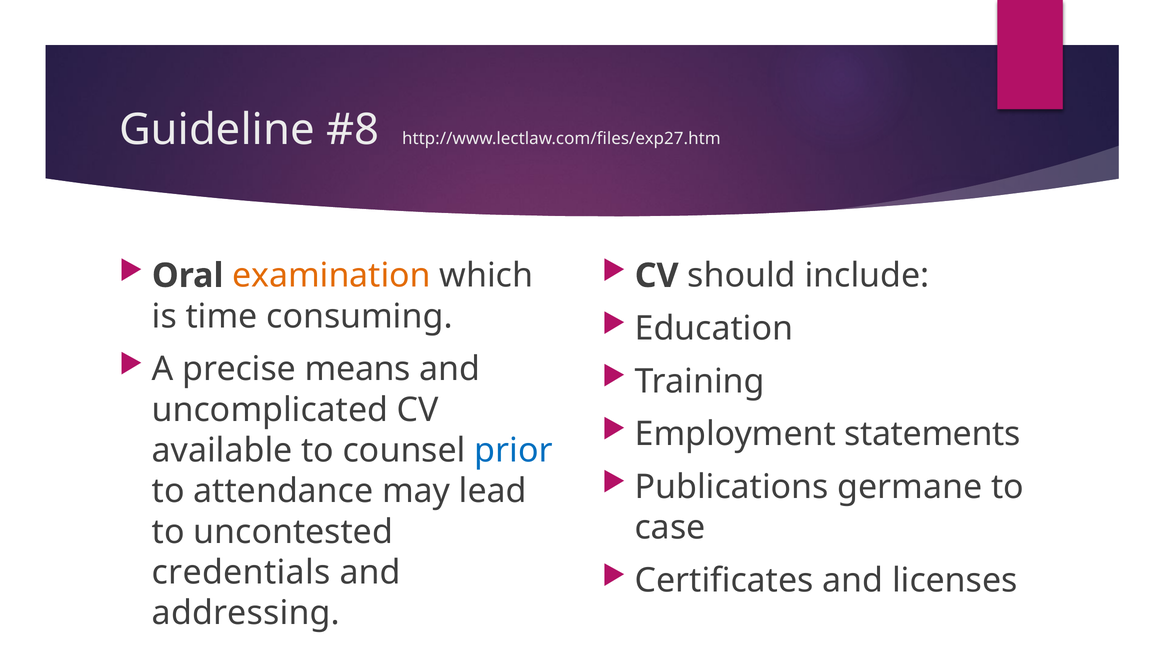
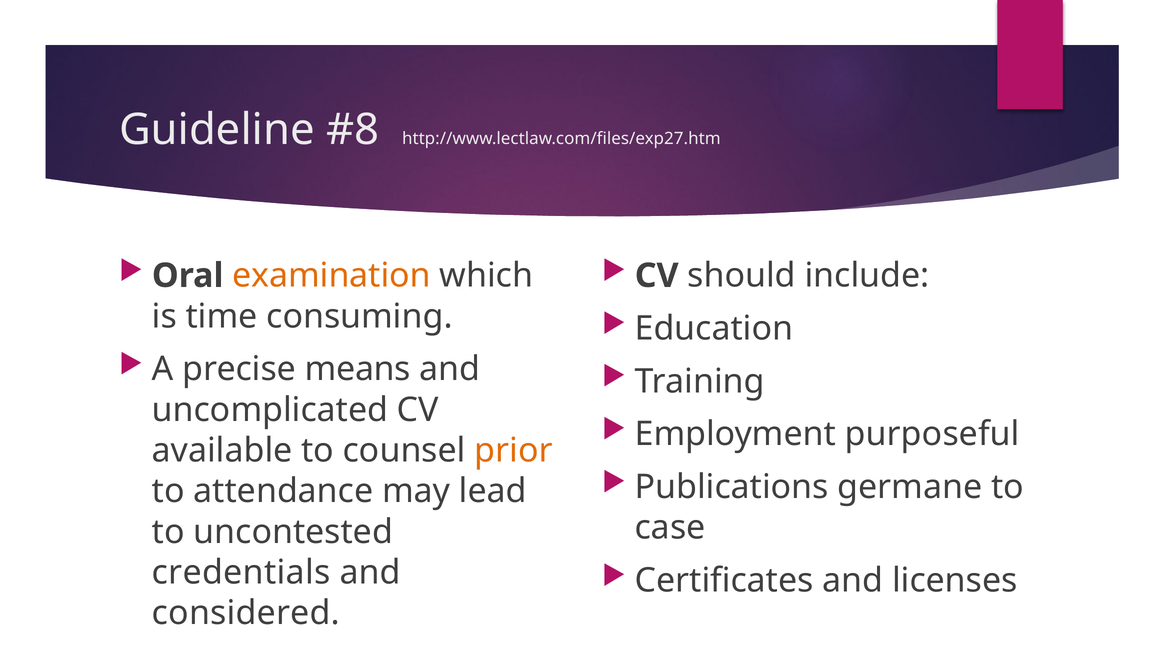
statements: statements -> purposeful (932, 434)
prior colour: blue -> orange (514, 451)
addressing: addressing -> considered (246, 614)
